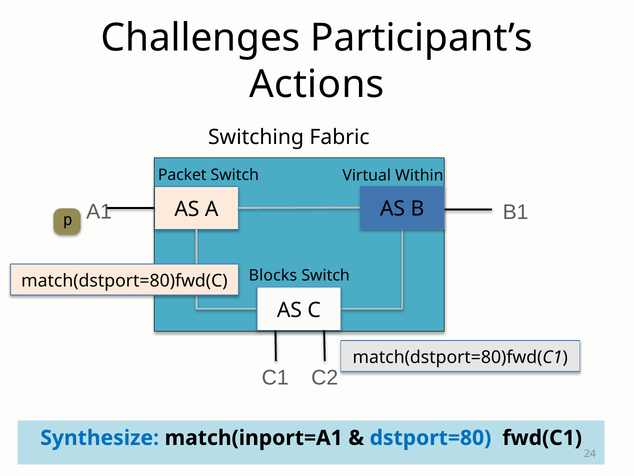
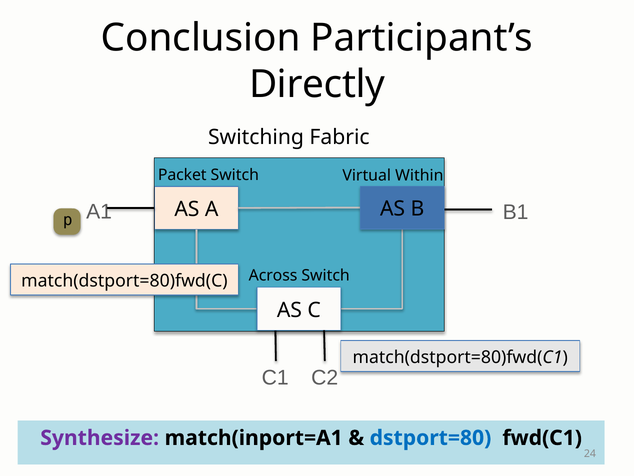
Challenges: Challenges -> Conclusion (201, 38)
Actions: Actions -> Directly (317, 85)
Blocks: Blocks -> Across (273, 275)
Synthesize colour: blue -> purple (100, 437)
